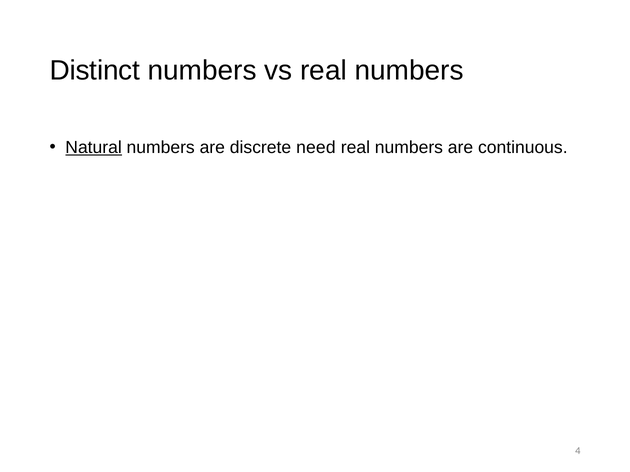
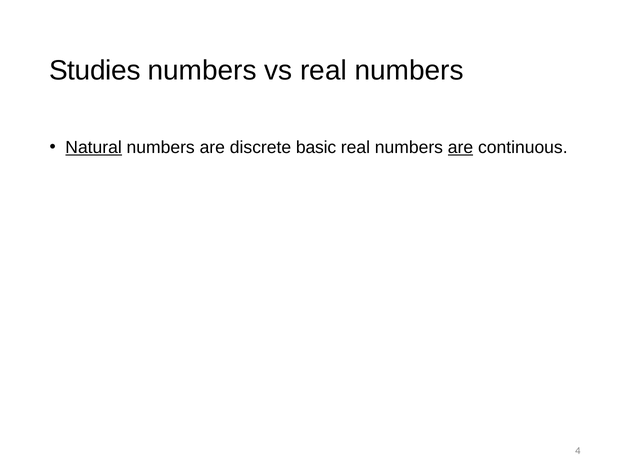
Distinct: Distinct -> Studies (95, 71)
need: need -> basic (316, 148)
are underline: none -> present (461, 148)
